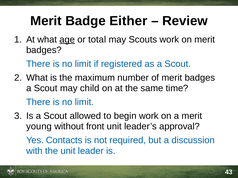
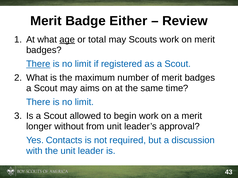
There underline: none -> present (38, 64)
child: child -> aims (90, 89)
young: young -> longer (39, 127)
front: front -> from (95, 127)
